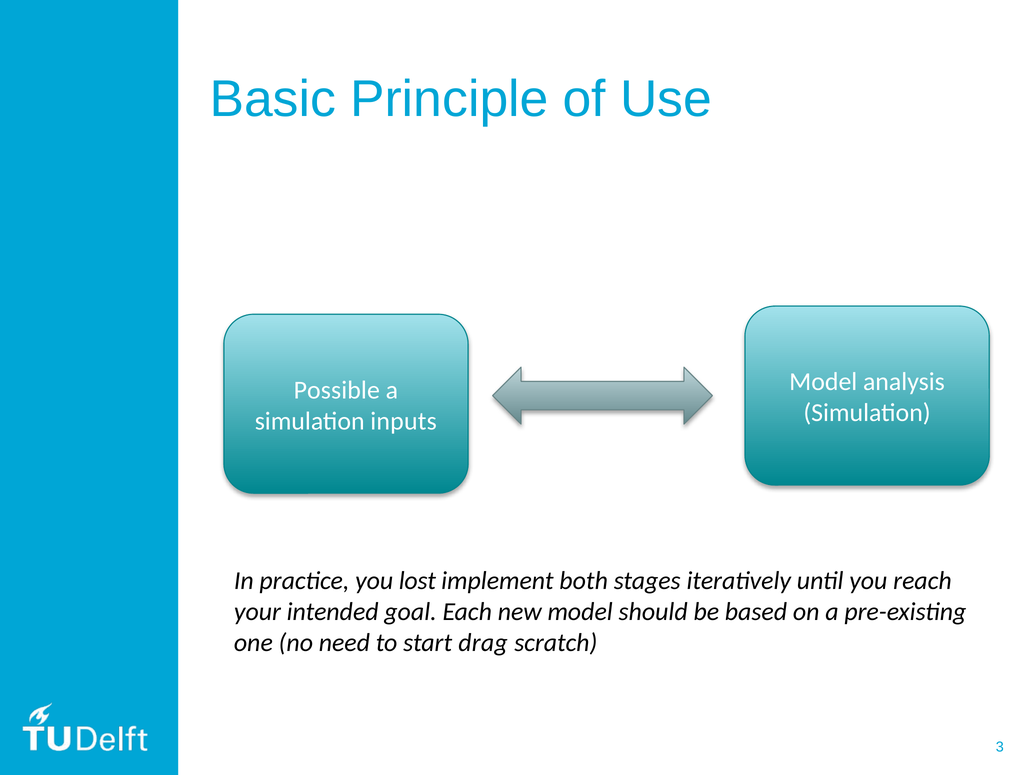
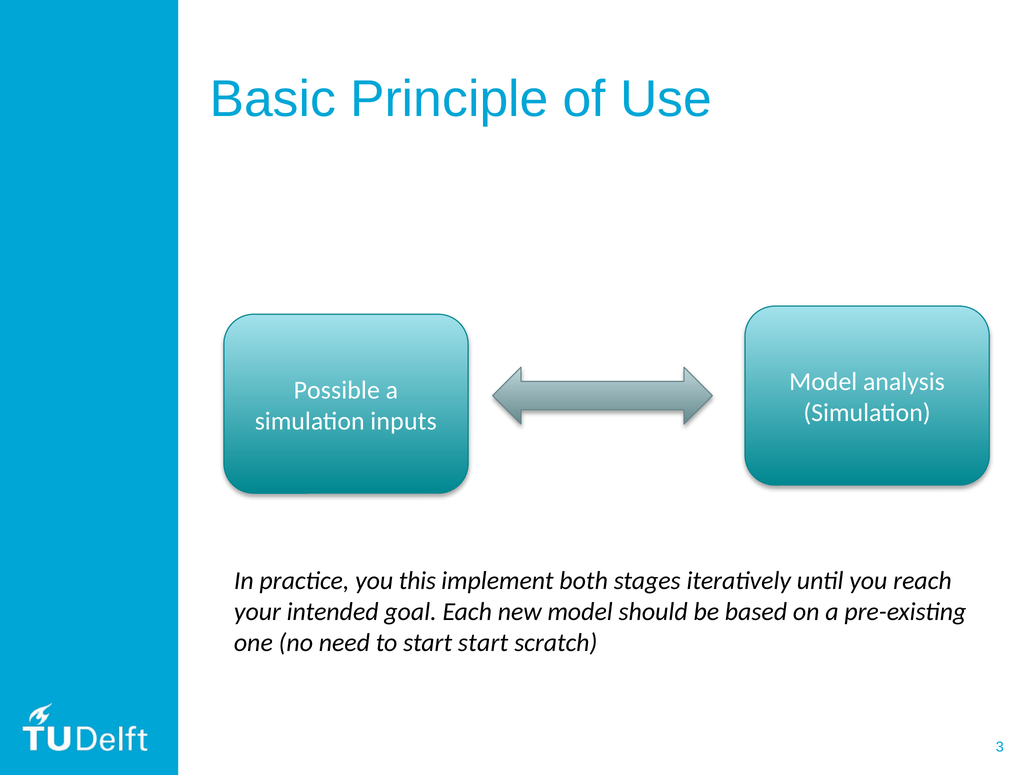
lost: lost -> this (417, 581)
start drag: drag -> start (483, 643)
